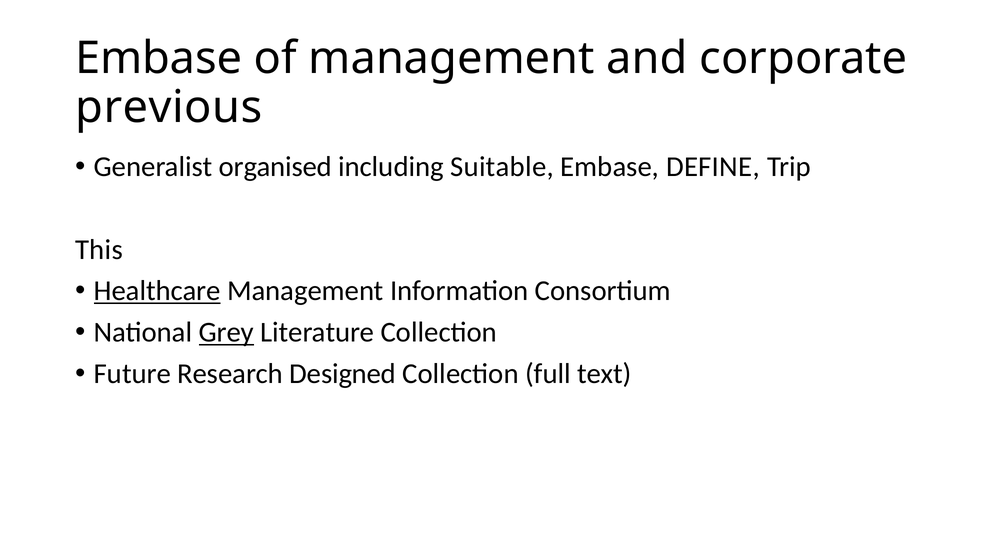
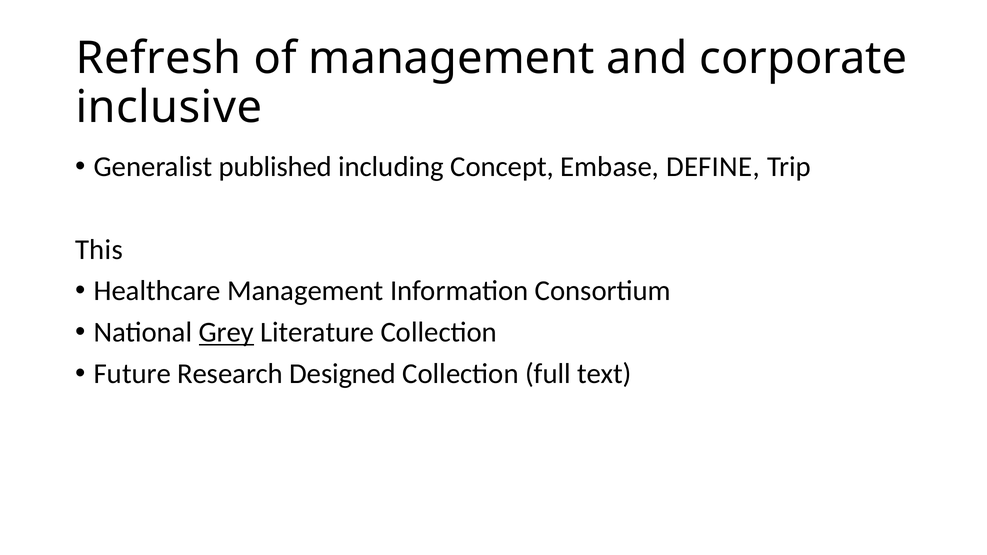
Embase: Embase -> Refresh (158, 58)
previous: previous -> inclusive (169, 107)
organised: organised -> published (275, 167)
Suitable: Suitable -> Concept (502, 167)
Healthcare underline: present -> none (157, 291)
